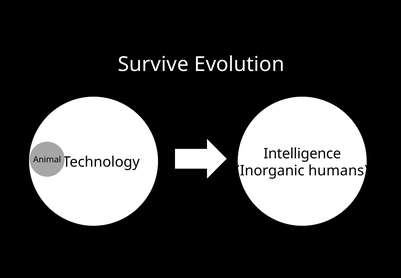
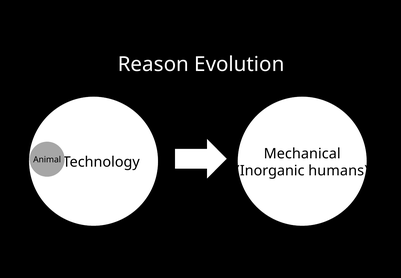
Survive: Survive -> Reason (153, 64)
Intelligence: Intelligence -> Mechanical (302, 153)
